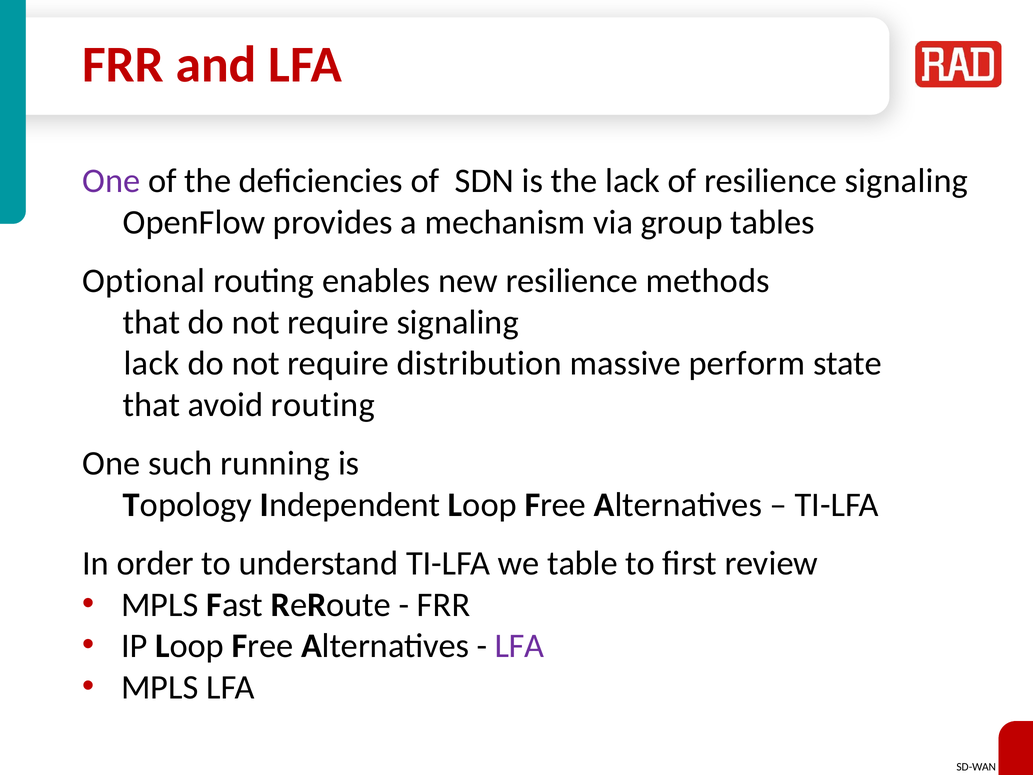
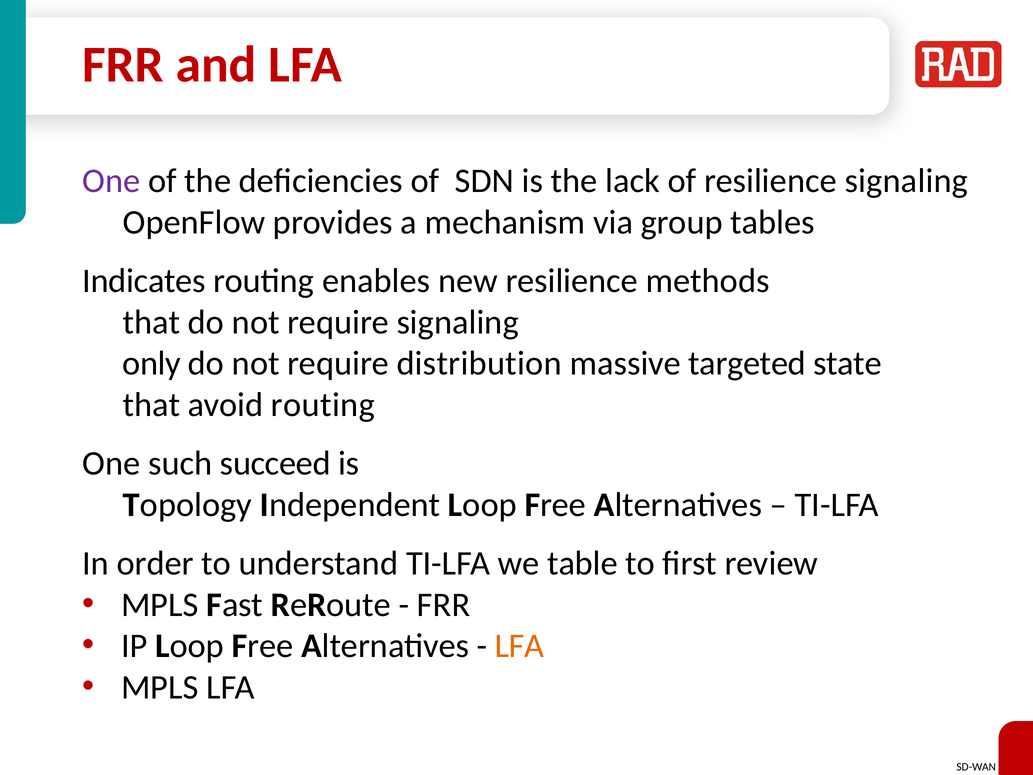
Optional: Optional -> Indicates (144, 281)
lack: lack -> only (152, 363)
perform: perform -> targeted (747, 363)
running: running -> succeed (275, 463)
LFA colour: purple -> orange (520, 646)
